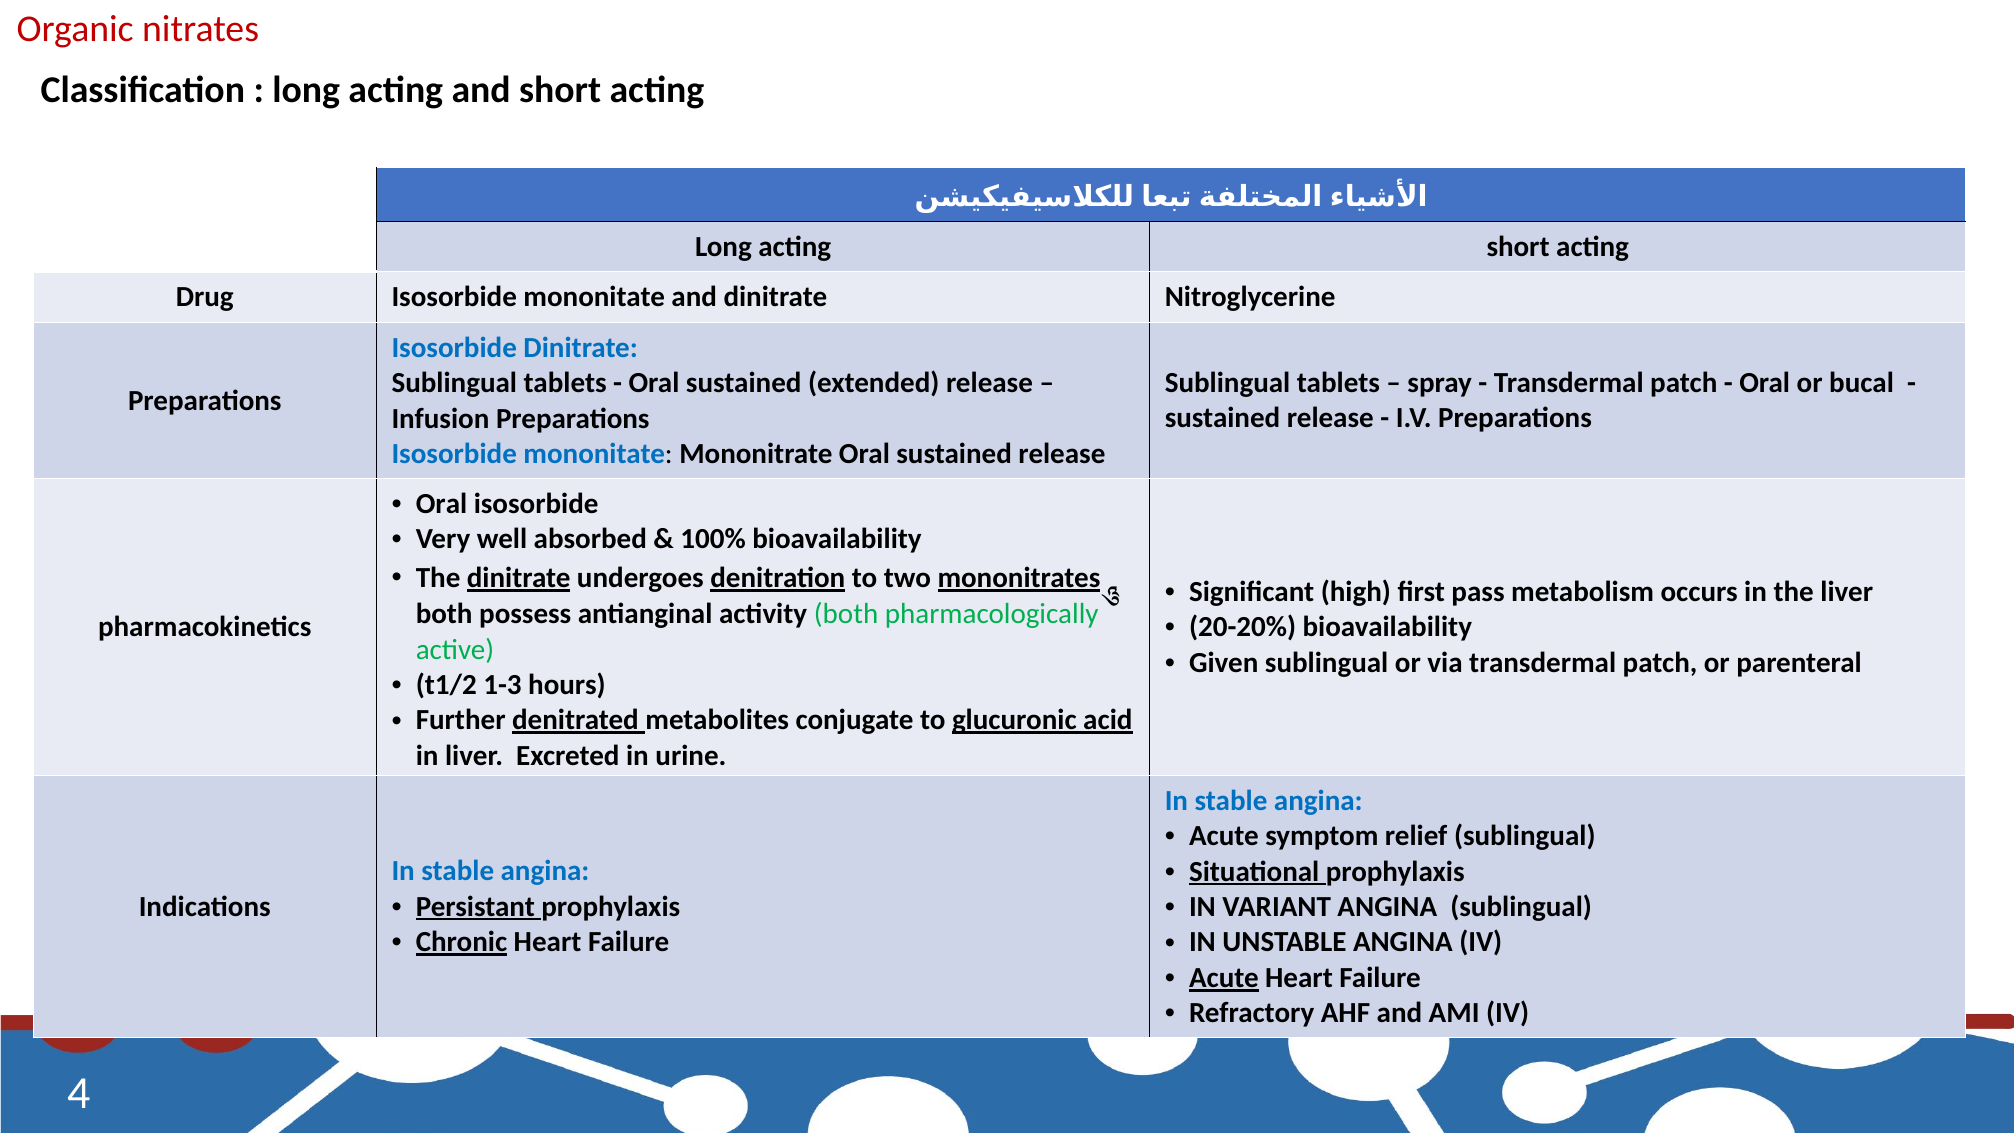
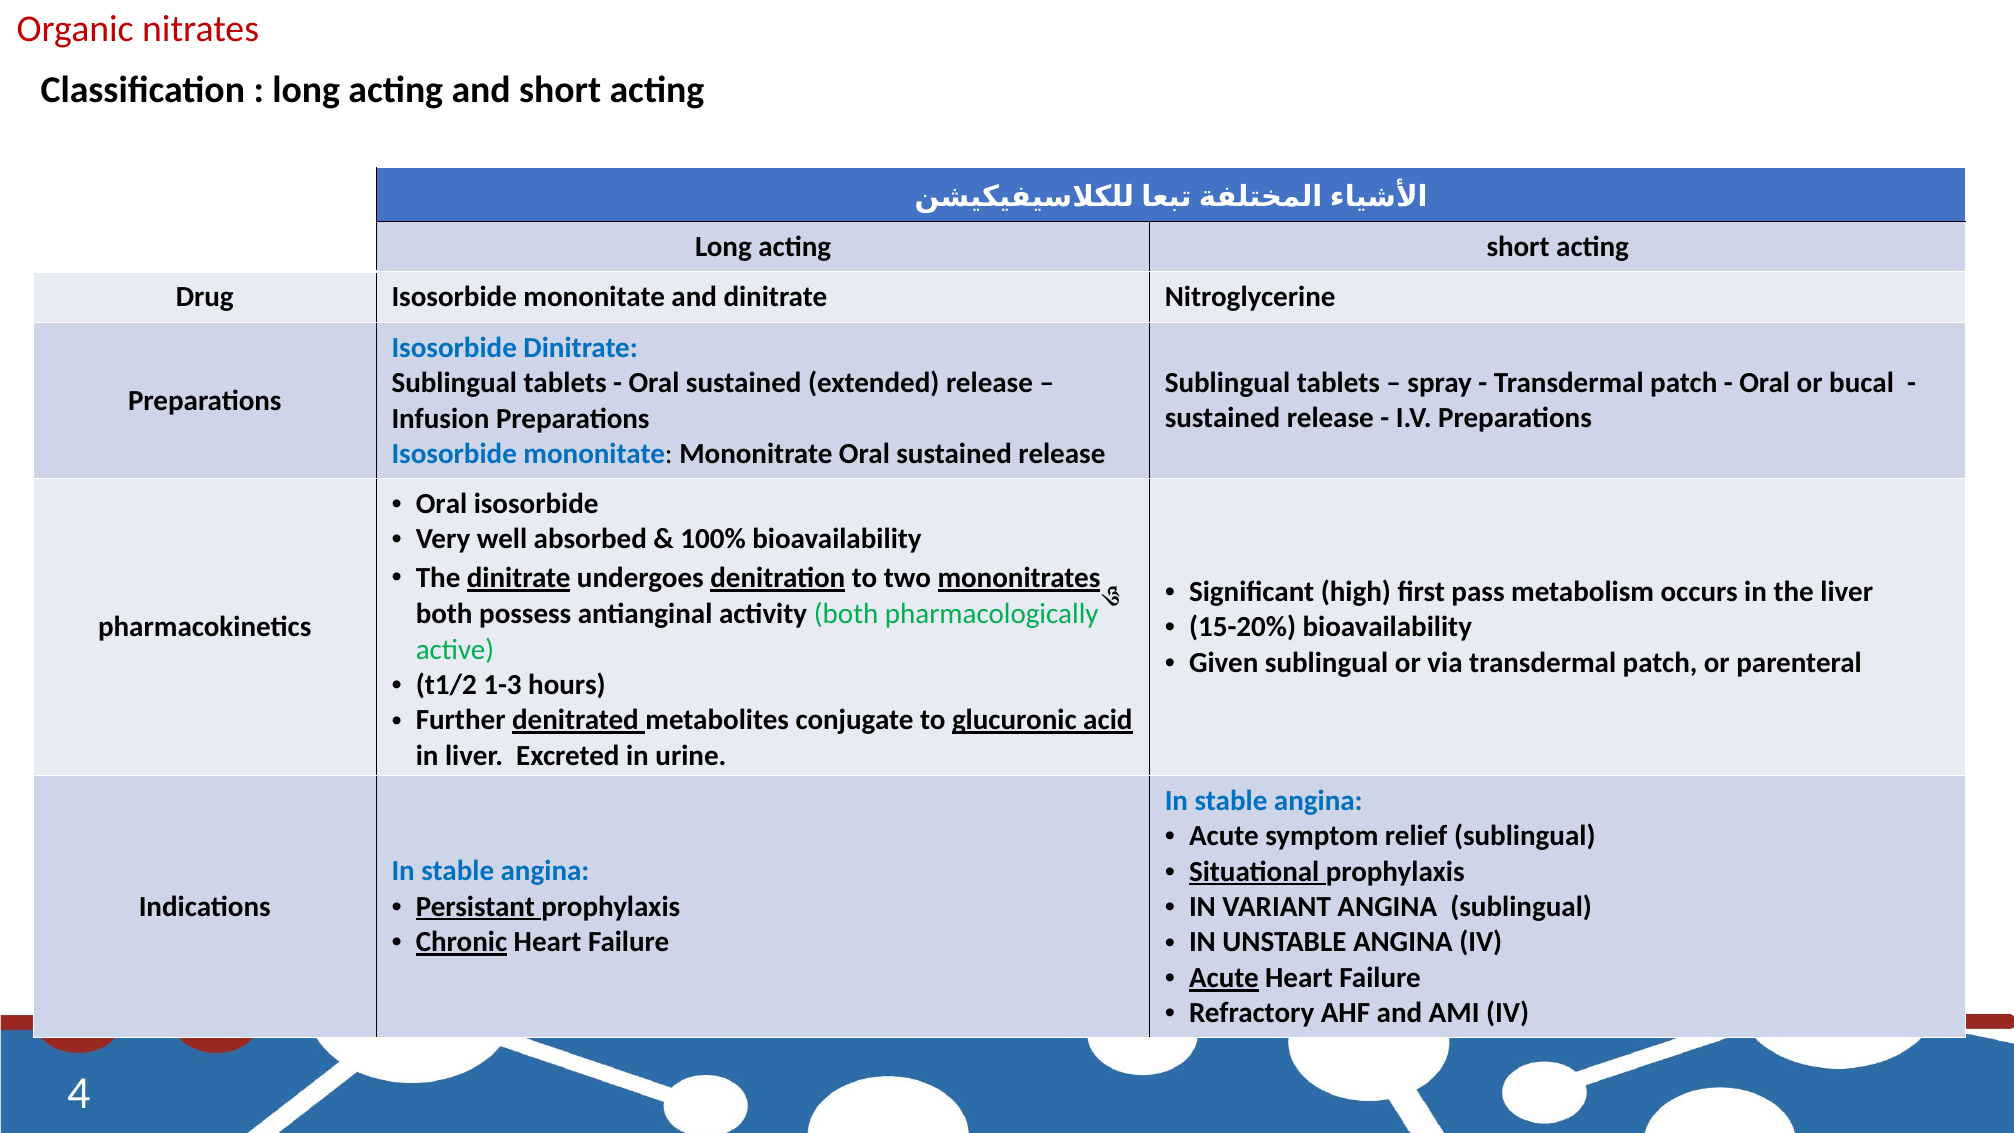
20-20%: 20-20% -> 15-20% (1243, 627)
